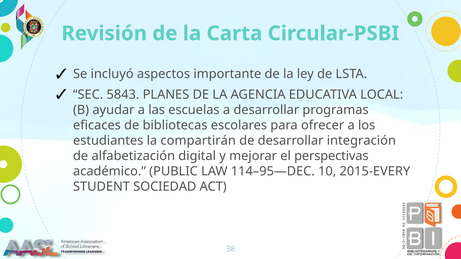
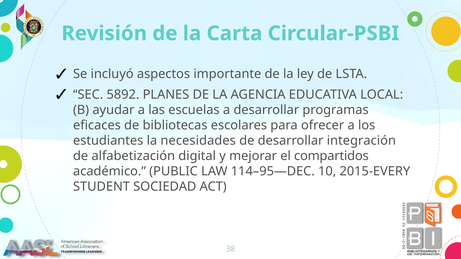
5843: 5843 -> 5892 (123, 95)
compartirán: compartirán -> necesidades (198, 141)
perspectivas: perspectivas -> compartidos (331, 156)
